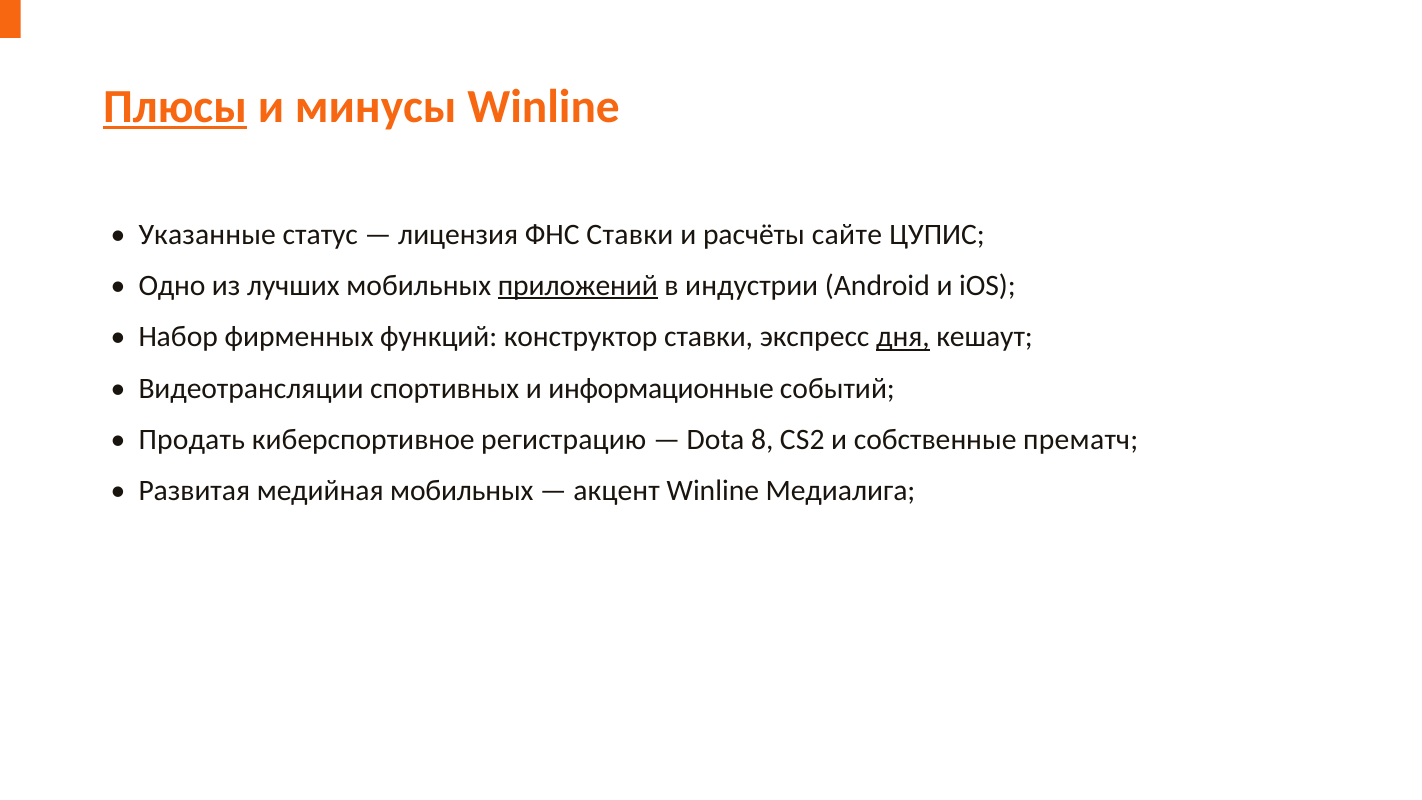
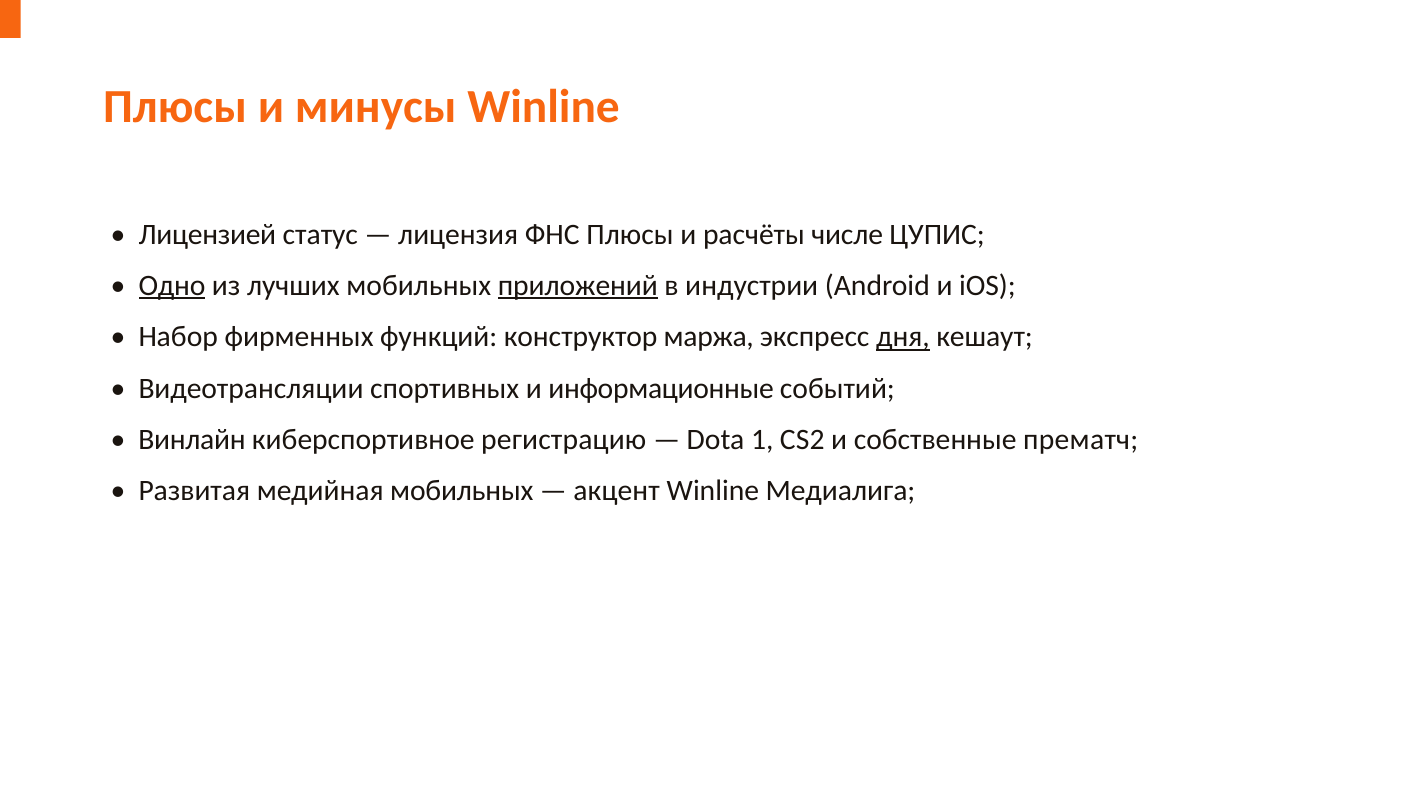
Плюсы underline: present -> none (175, 107)
Указанные: Указанные -> Лицензией (207, 234)
ФНС Ставки: Ставки -> Плюсы (630, 234)
сайте: сайте -> числе (847, 234)
Одно underline: none -> present (172, 286)
конструктор ставки: ставки -> маржа (709, 337)
Продать: Продать -> Винлайн (192, 440)
8: 8 -> 1 (762, 440)
